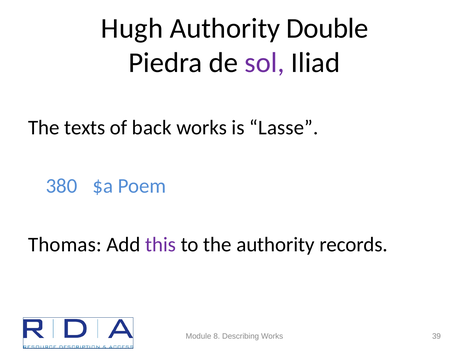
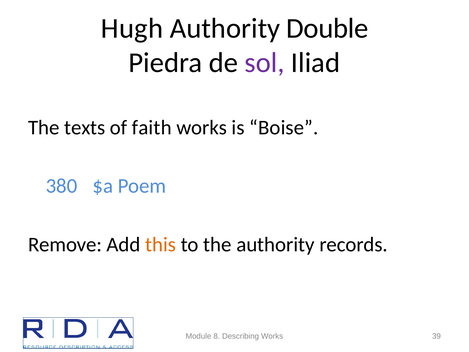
back: back -> faith (152, 128)
Lasse: Lasse -> Boise (284, 128)
Thomas: Thomas -> Remove (65, 244)
this colour: purple -> orange (161, 244)
